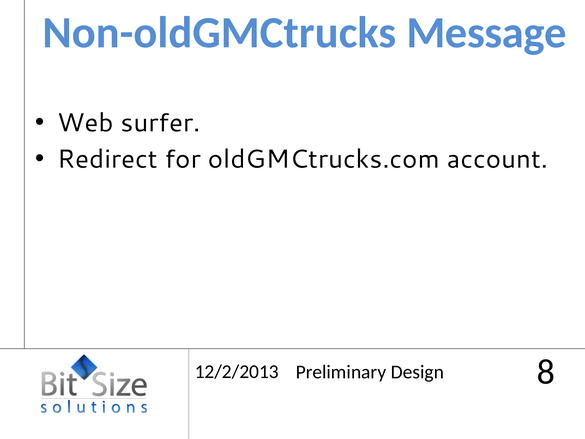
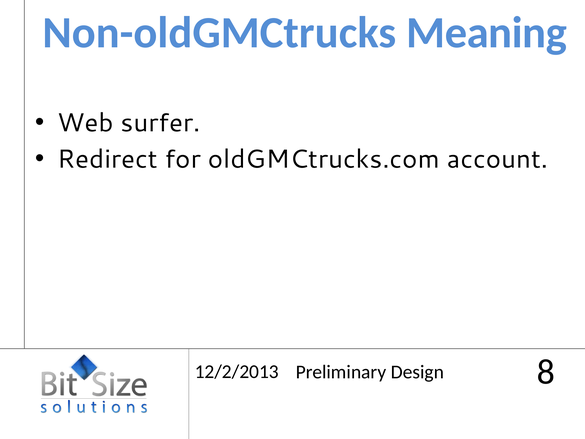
Message: Message -> Meaning (487, 33)
